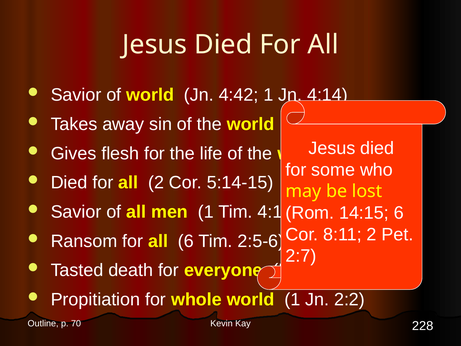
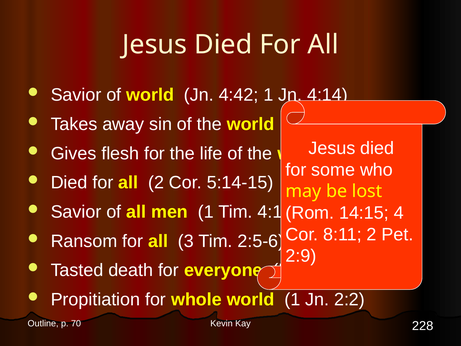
14:15 6: 6 -> 4 (399, 213)
all 6: 6 -> 3 (186, 241)
2:7: 2:7 -> 2:9 (301, 256)
